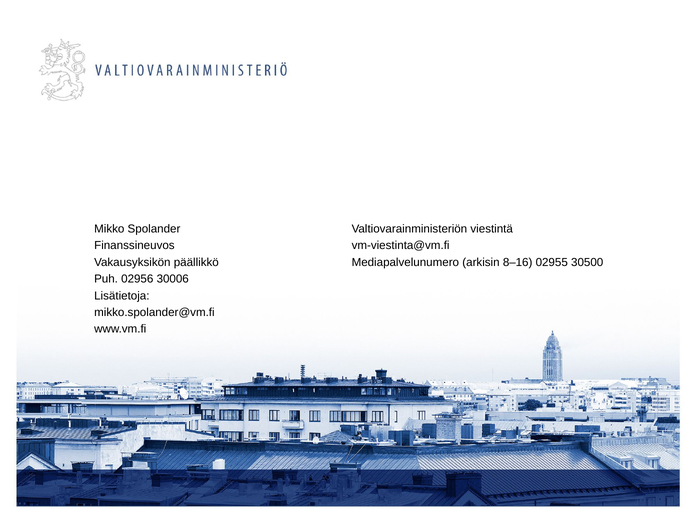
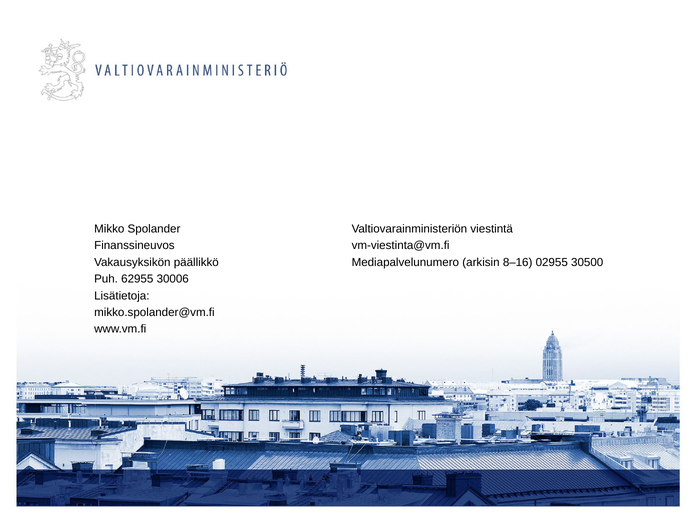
02956: 02956 -> 62955 (137, 279)
